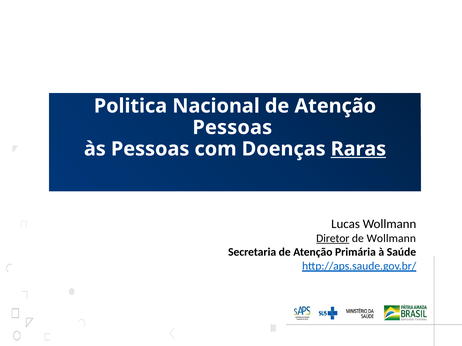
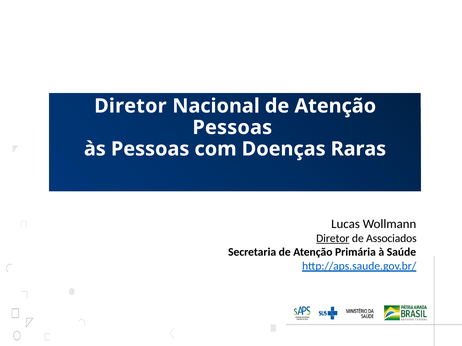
Politica: Politica -> Diretor (130, 106)
Raras underline: present -> none (358, 149)
de Wollmann: Wollmann -> Associados (391, 239)
